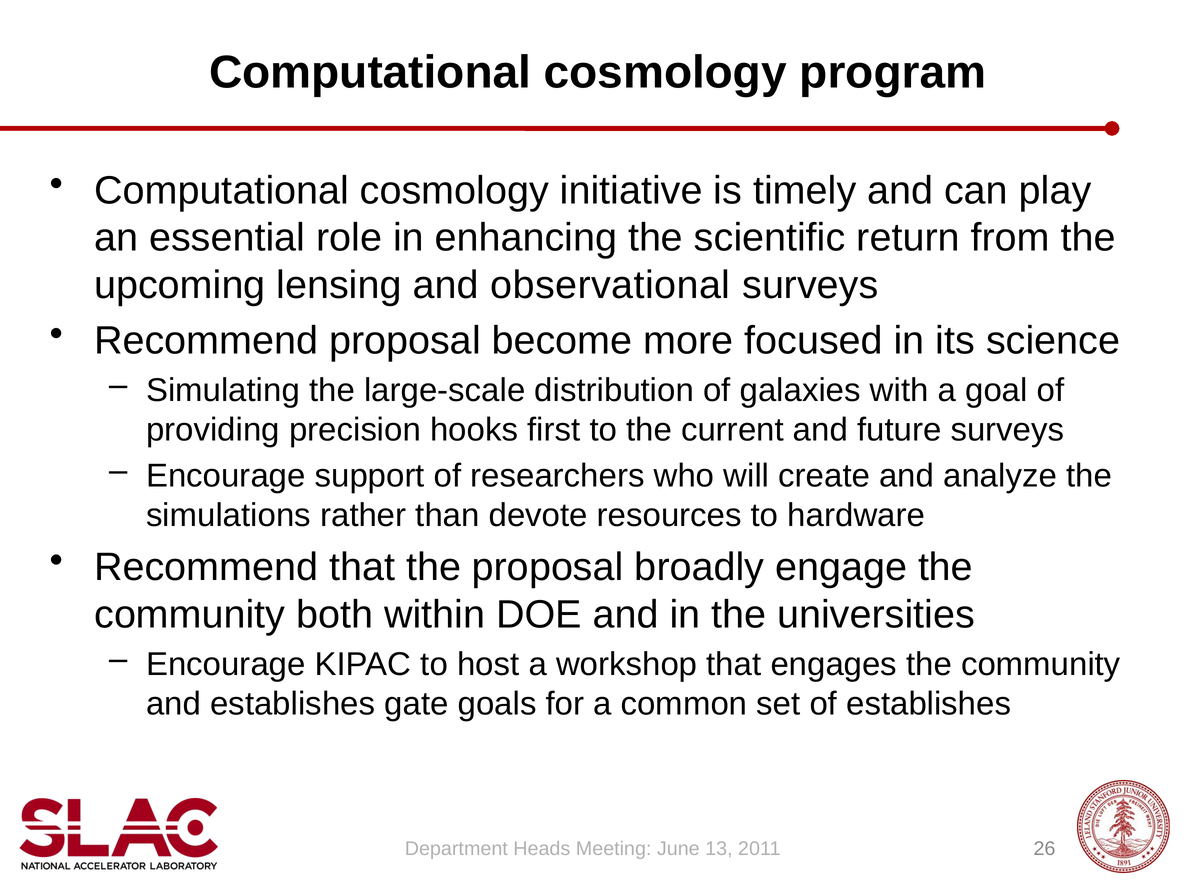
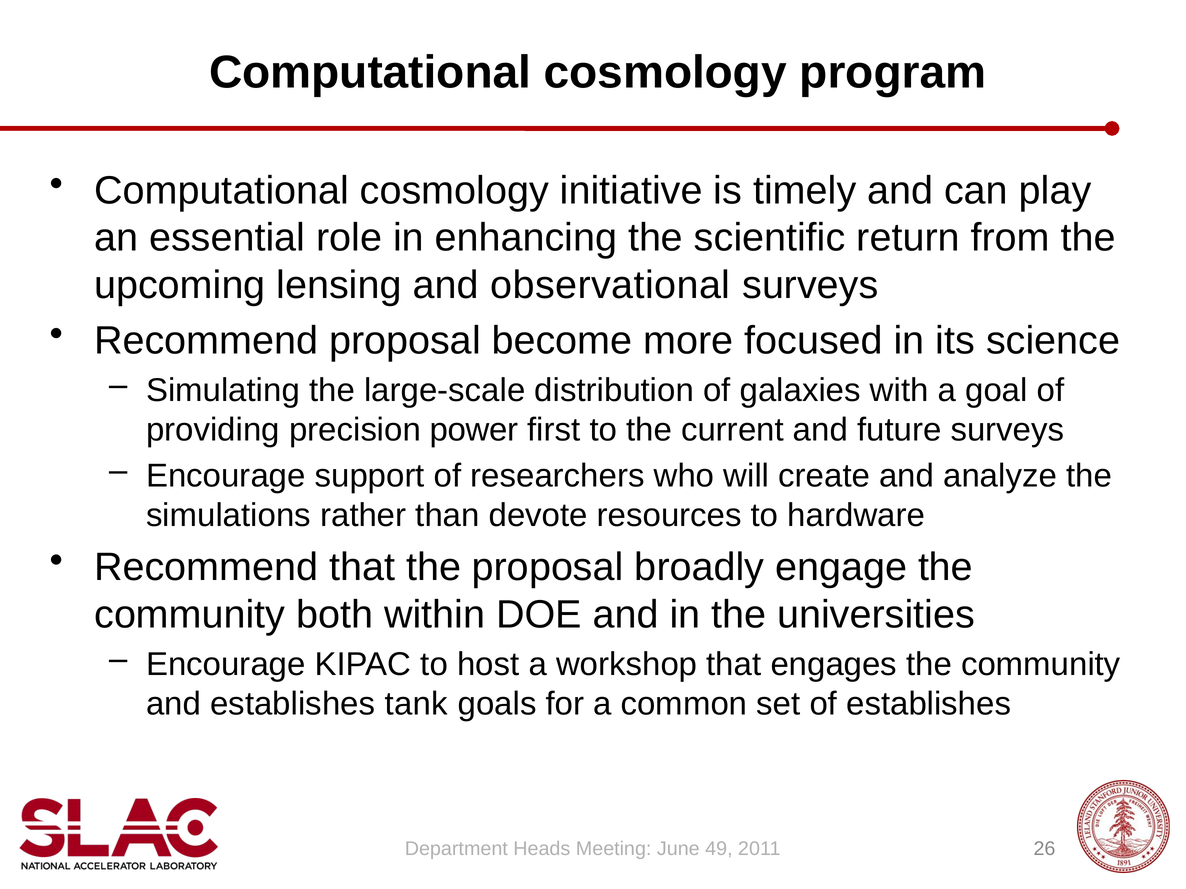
hooks: hooks -> power (474, 430)
gate: gate -> tank (416, 704)
13: 13 -> 49 (719, 849)
